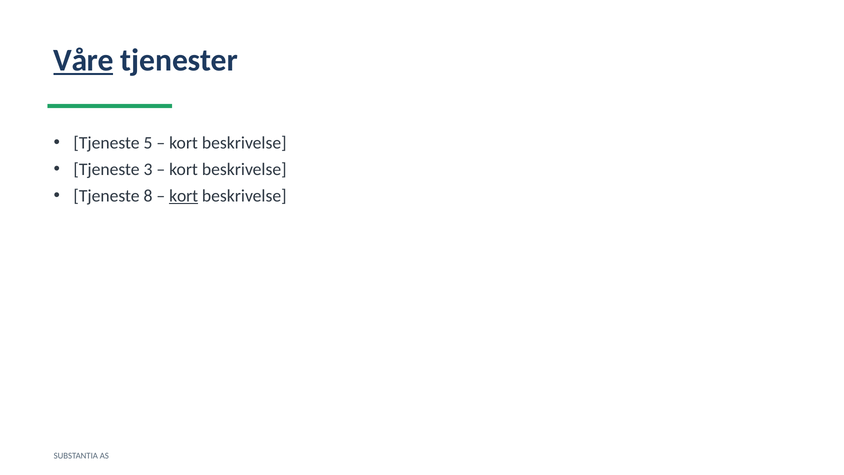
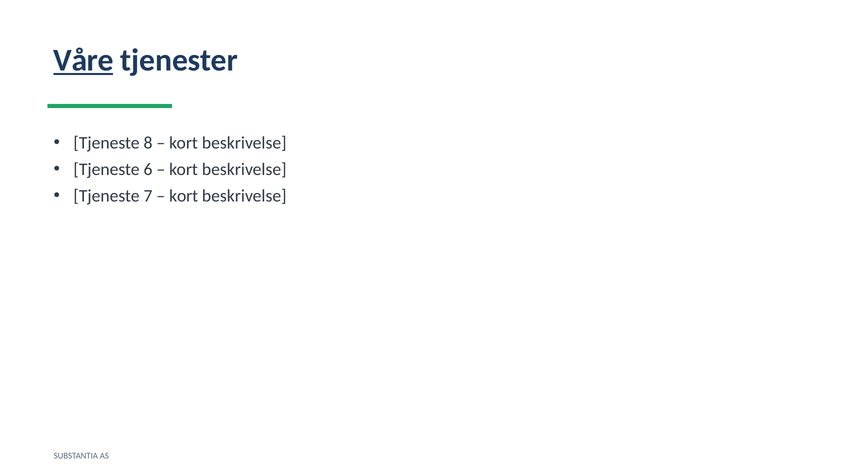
5: 5 -> 8 (148, 143)
3: 3 -> 6 (148, 169)
8: 8 -> 7 (148, 196)
kort underline: present -> none (184, 196)
